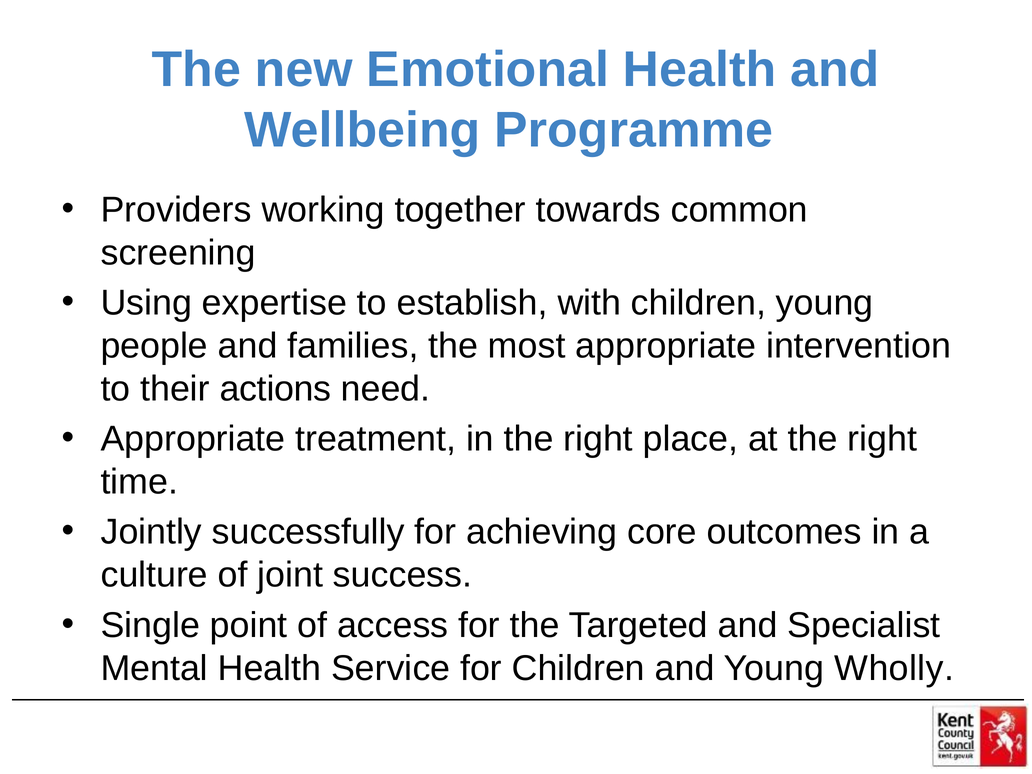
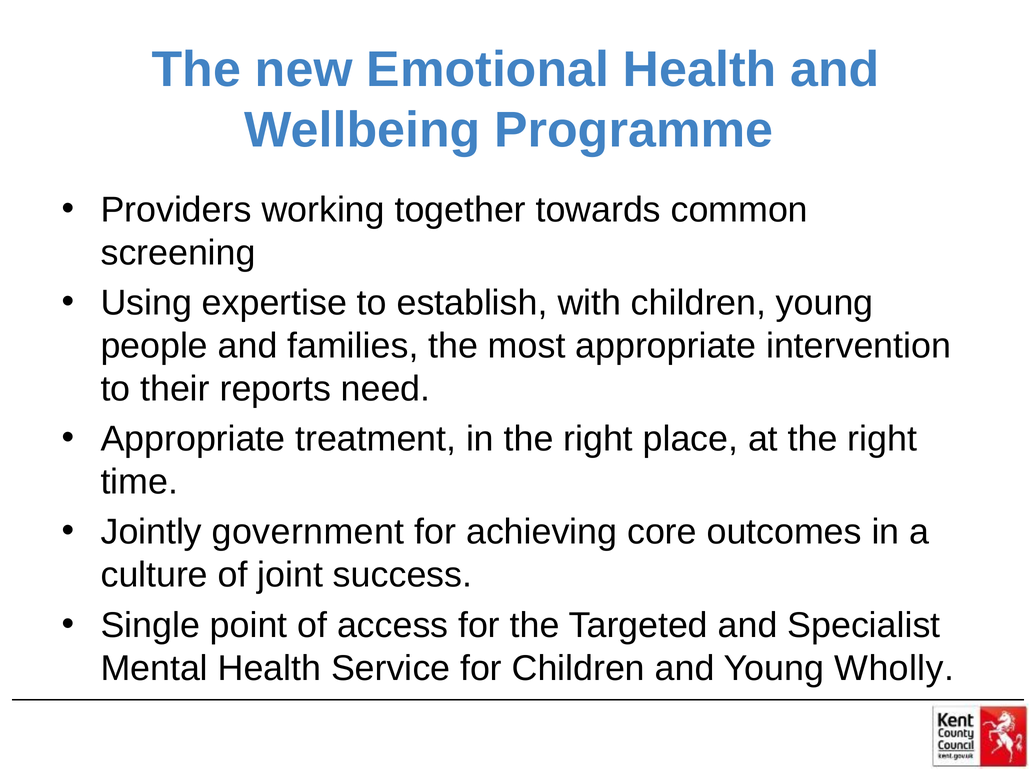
actions: actions -> reports (275, 389)
successfully: successfully -> government (308, 532)
